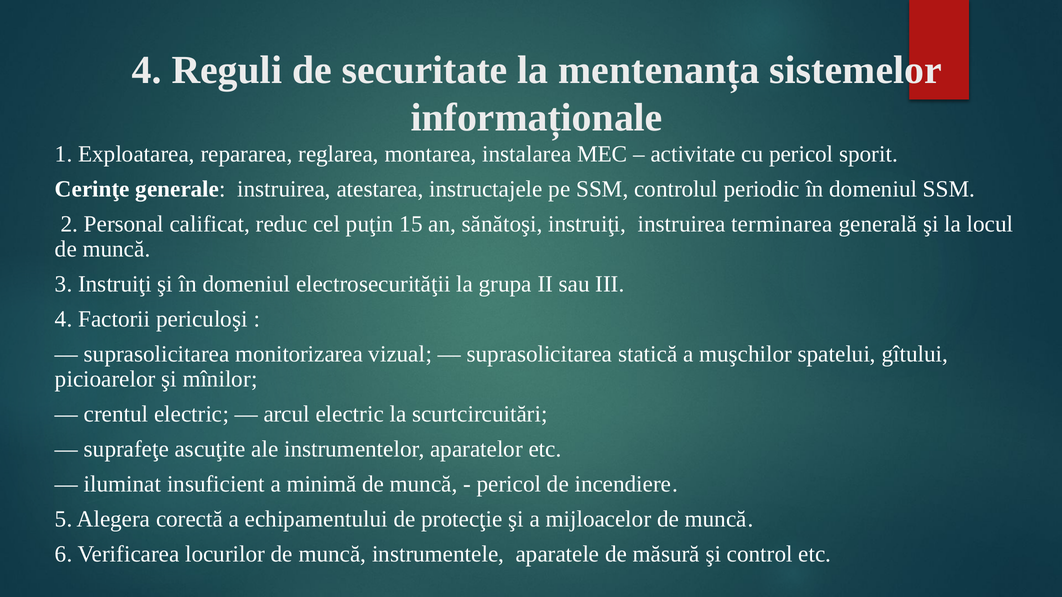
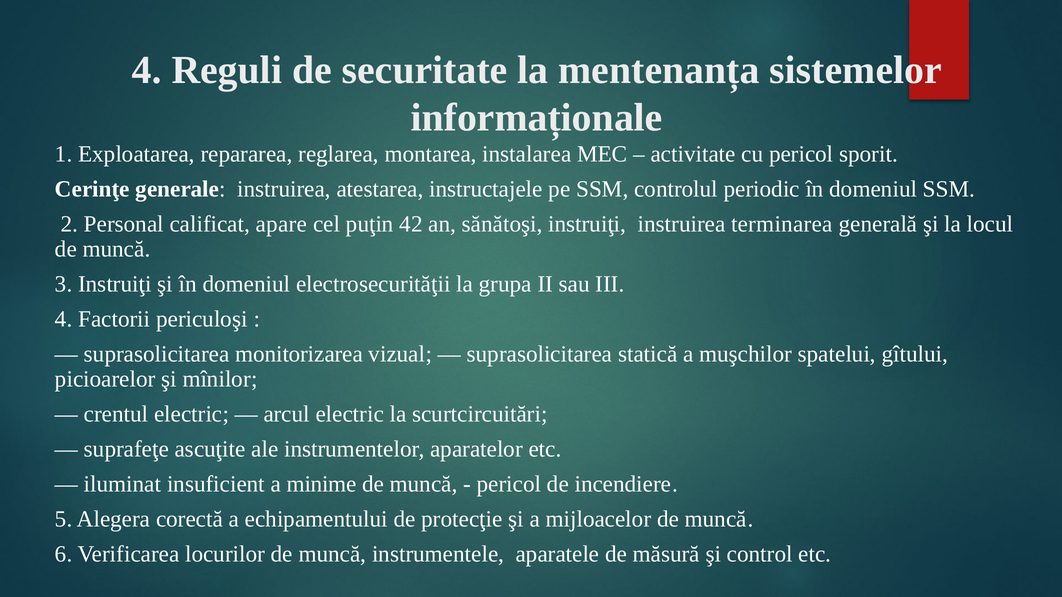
reduc: reduc -> apare (281, 224)
15: 15 -> 42 (411, 224)
minimă: minimă -> minime (322, 484)
